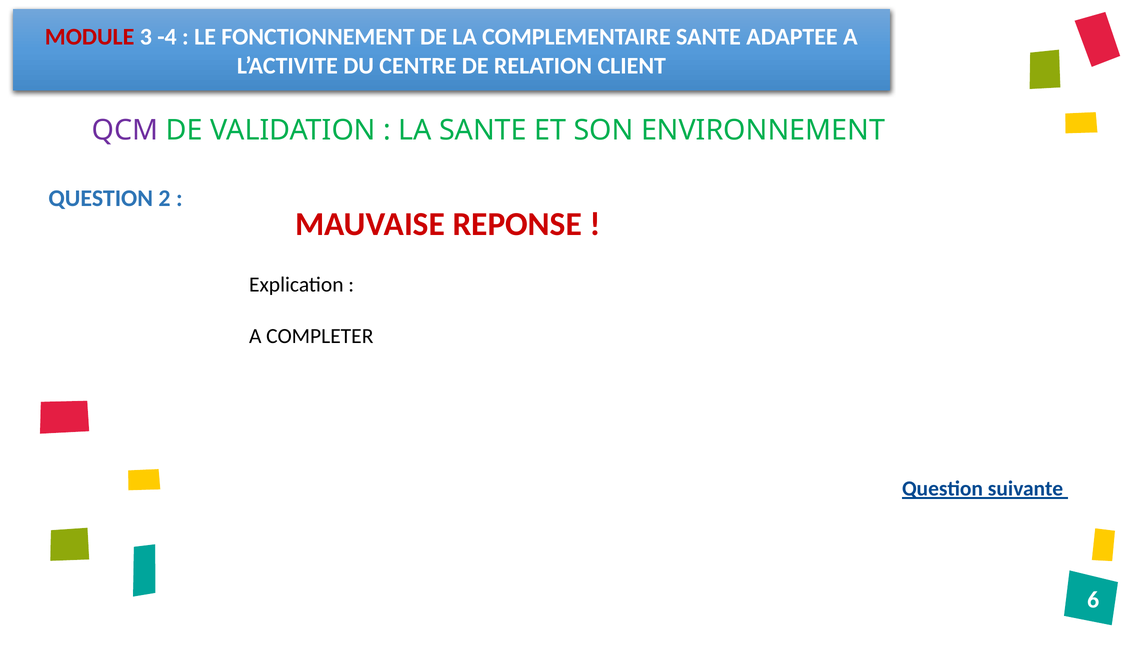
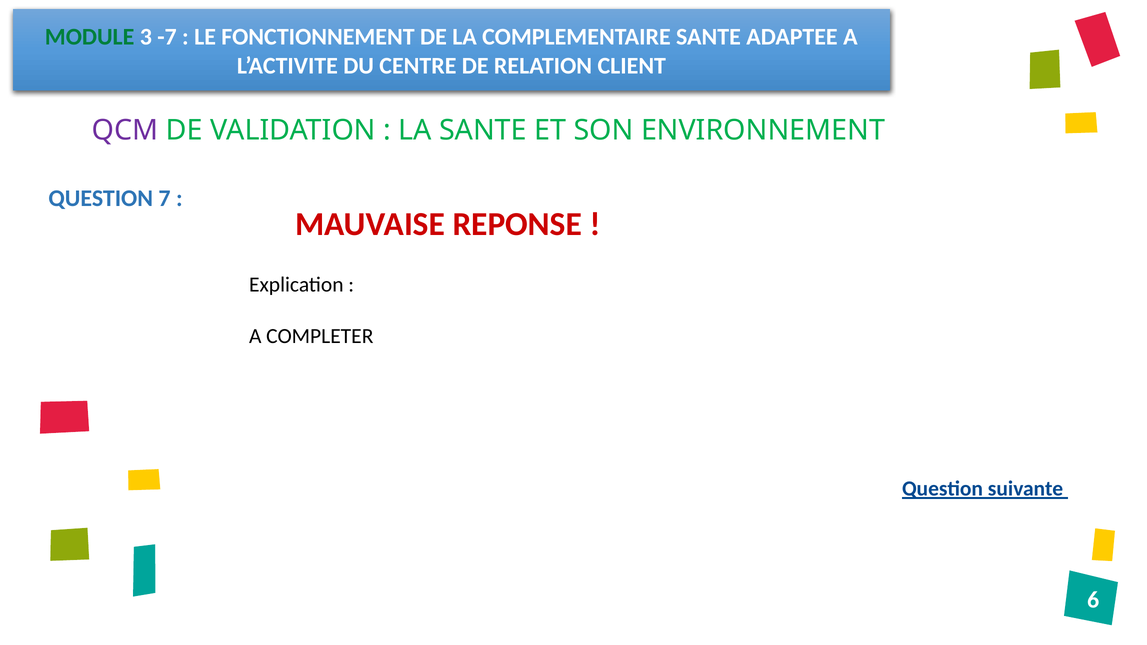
MODULE colour: red -> green (90, 37)
-4: -4 -> -7 (167, 37)
2: 2 -> 7 (165, 198)
